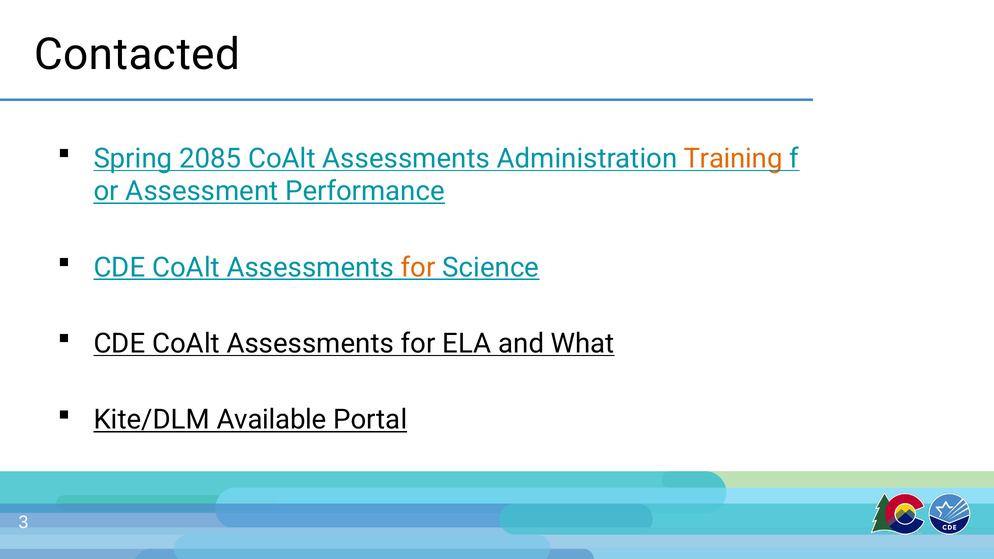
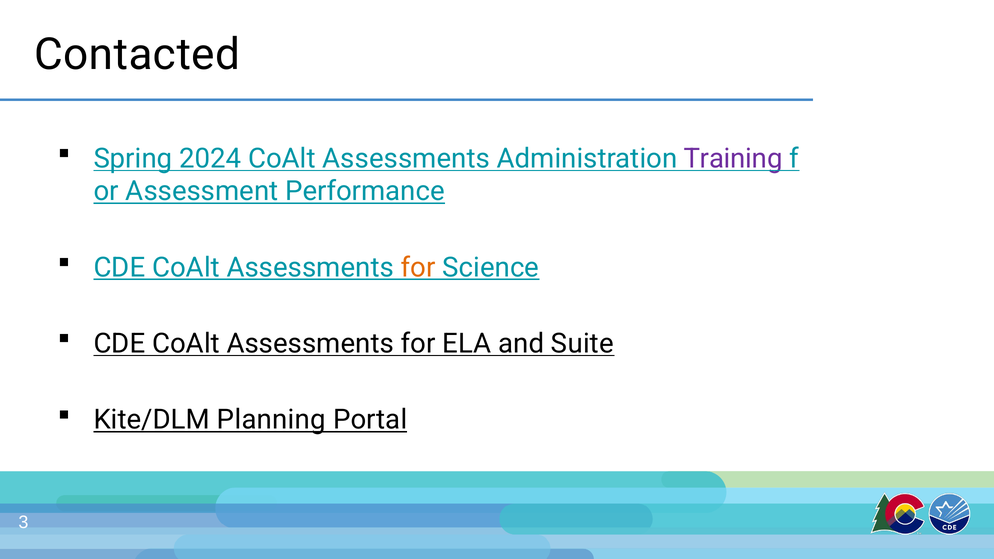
2085: 2085 -> 2024 (210, 159)
Training colour: orange -> purple (733, 159)
What: What -> Suite (582, 344)
Available: Available -> Planning (271, 420)
